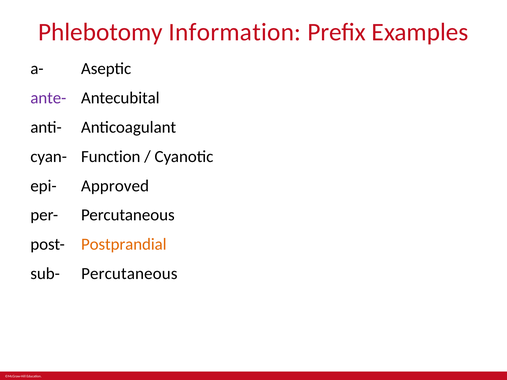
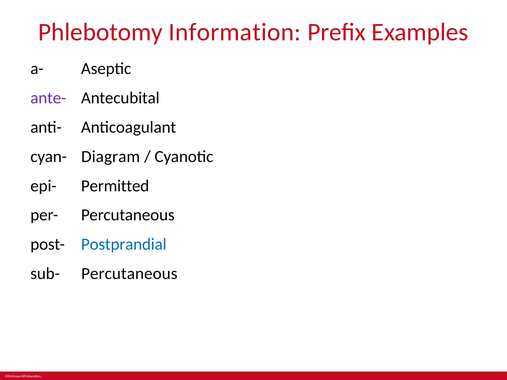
Function: Function -> Diagram (111, 157)
Approved: Approved -> Permitted (115, 186)
Postprandial colour: orange -> blue (124, 244)
